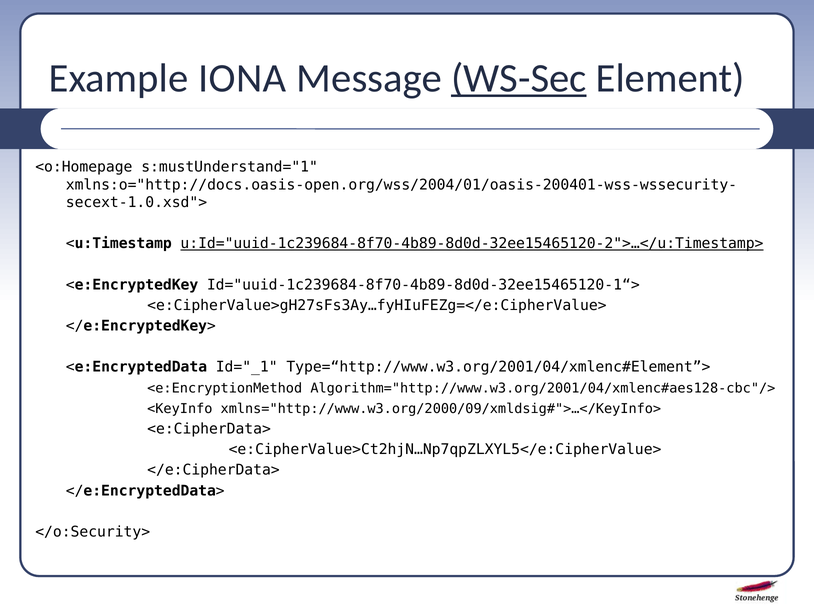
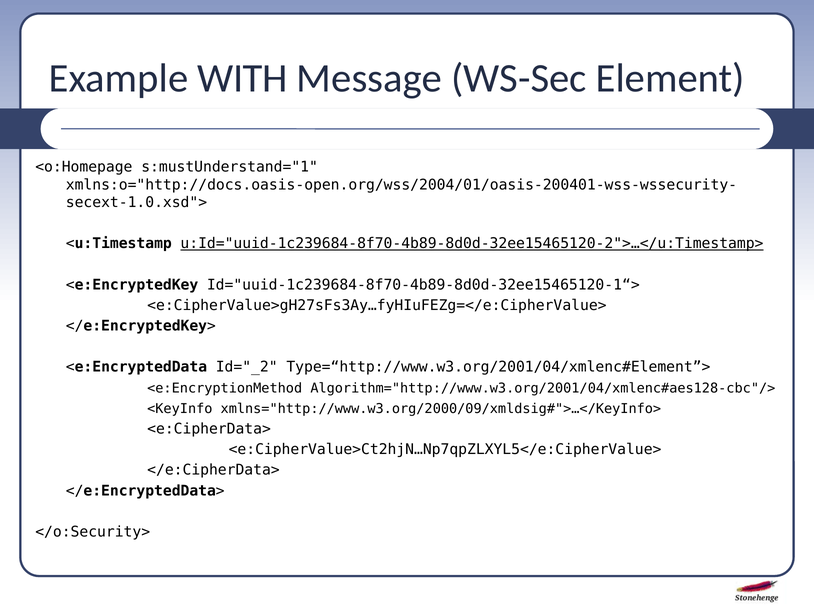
IONA: IONA -> WITH (243, 78)
WS-Sec underline: present -> none (519, 78)
Id="_1: Id="_1 -> Id="_2 (247, 367)
